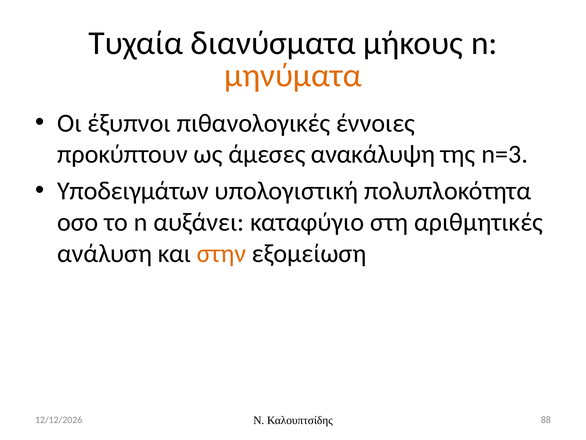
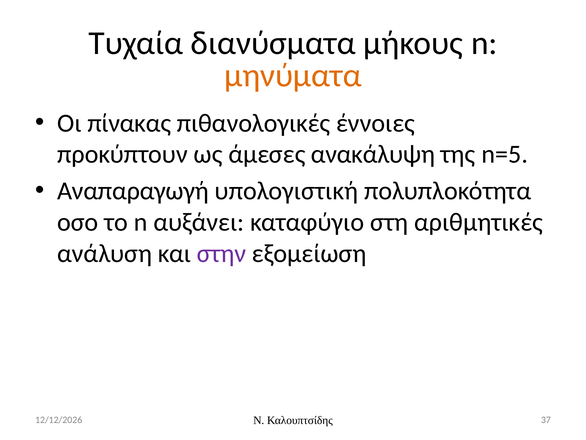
έξυπνοι: έξυπνοι -> πίνακας (129, 123)
n=3: n=3 -> n=5 (505, 154)
Υποδειγμάτων: Υποδειγμάτων -> Αναπαραγωγή (133, 191)
στην colour: orange -> purple (222, 253)
88: 88 -> 37 (546, 420)
